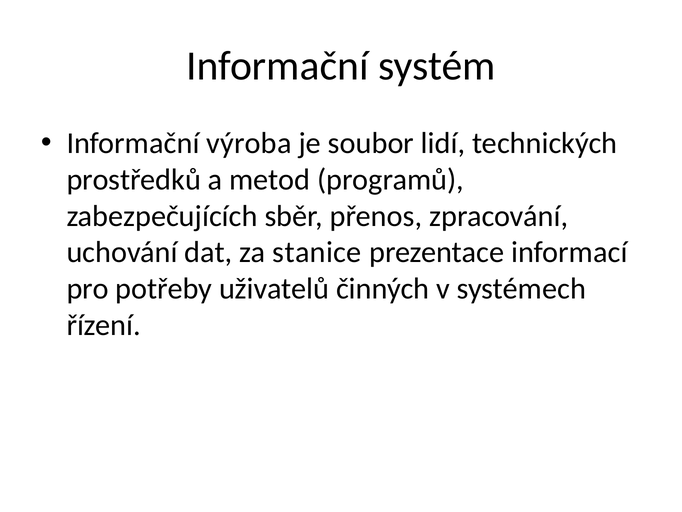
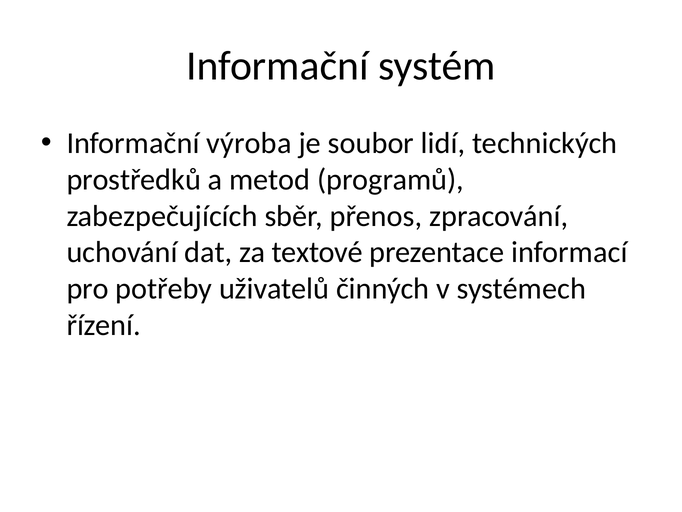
stanice: stanice -> textové (317, 252)
